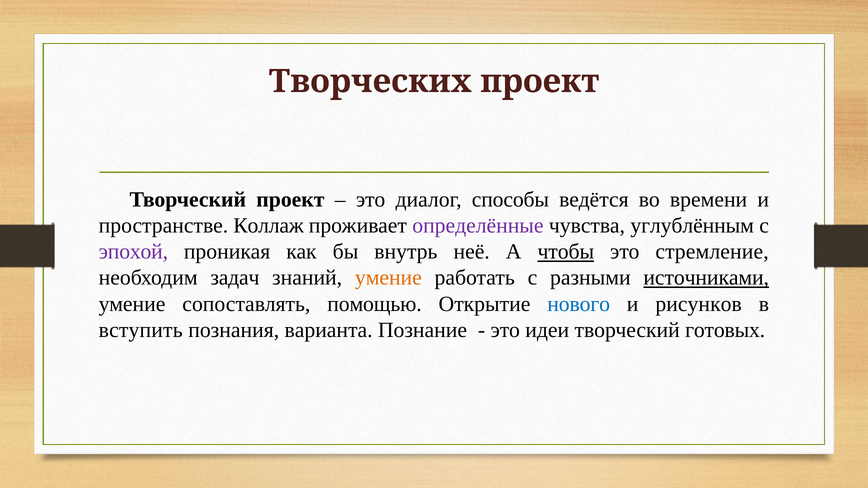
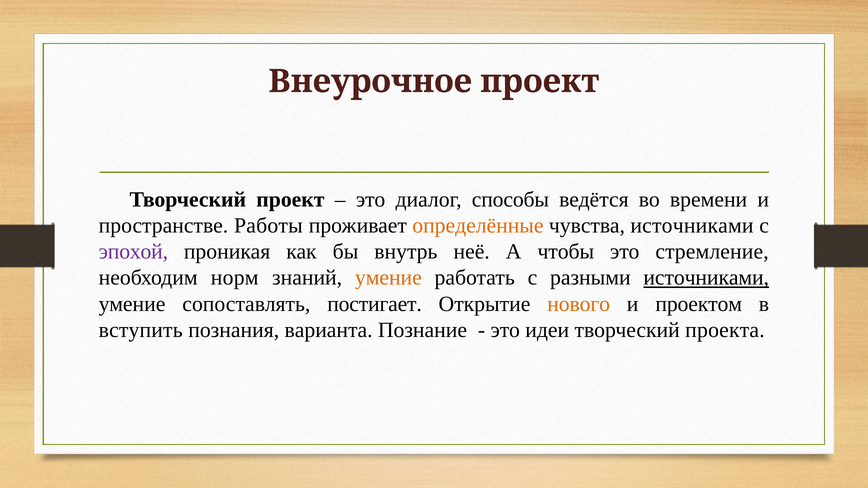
Творческих: Творческих -> Внеурочное (370, 81)
Коллаж: Коллаж -> Работы (268, 226)
определённые colour: purple -> orange (478, 226)
чувства углублённым: углублённым -> источниками (692, 226)
чтобы underline: present -> none (566, 252)
задач: задач -> норм (235, 278)
помощью: помощью -> постигает (375, 304)
нового colour: blue -> orange (579, 304)
рисунков: рисунков -> проектом (699, 304)
готовых: готовых -> проекта (725, 330)
